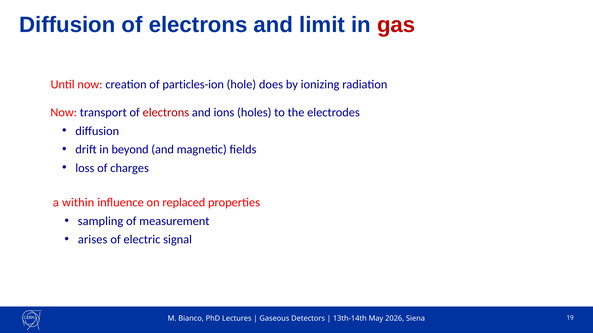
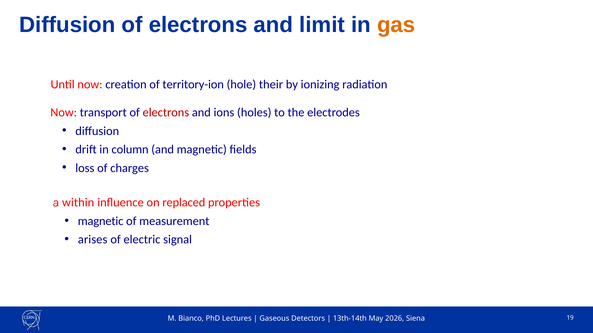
gas colour: red -> orange (396, 25)
particles-ion: particles-ion -> territory-ion (193, 85)
does: does -> their (271, 85)
beyond: beyond -> column (130, 150)
sampling: sampling -> magnetic (101, 221)
